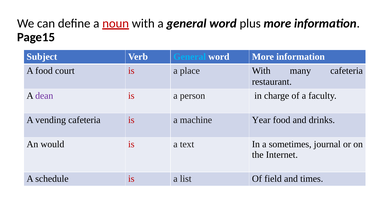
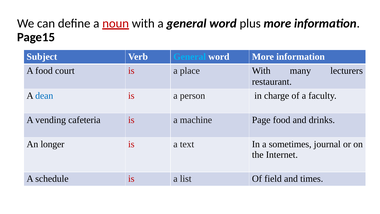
many cafeteria: cafeteria -> lecturers (347, 71)
dean colour: purple -> blue (44, 96)
Year: Year -> Page (261, 120)
would: would -> longer (52, 144)
